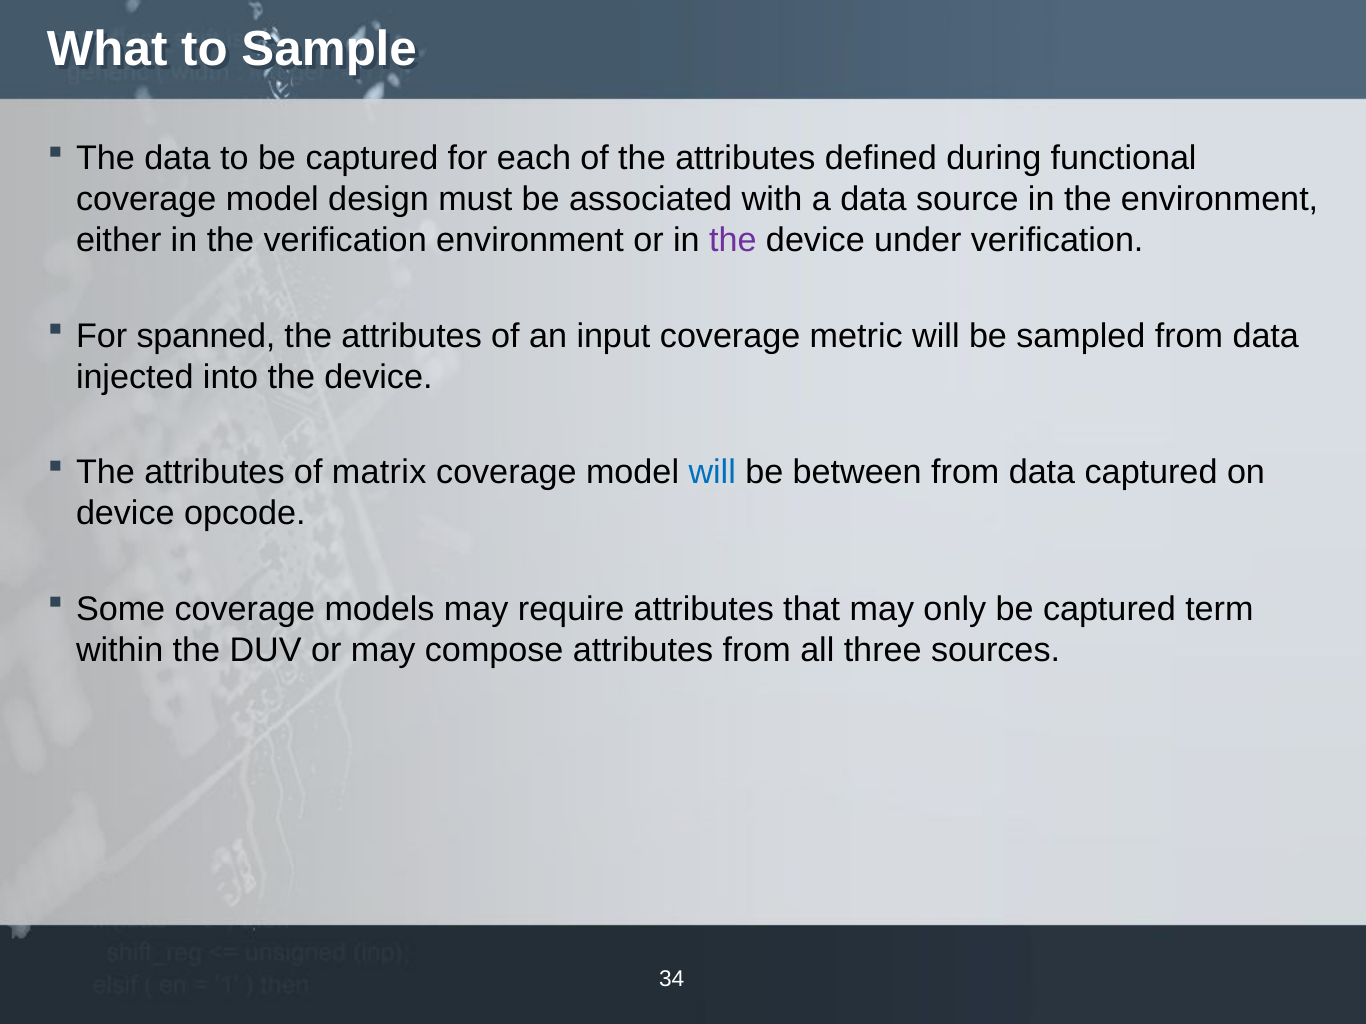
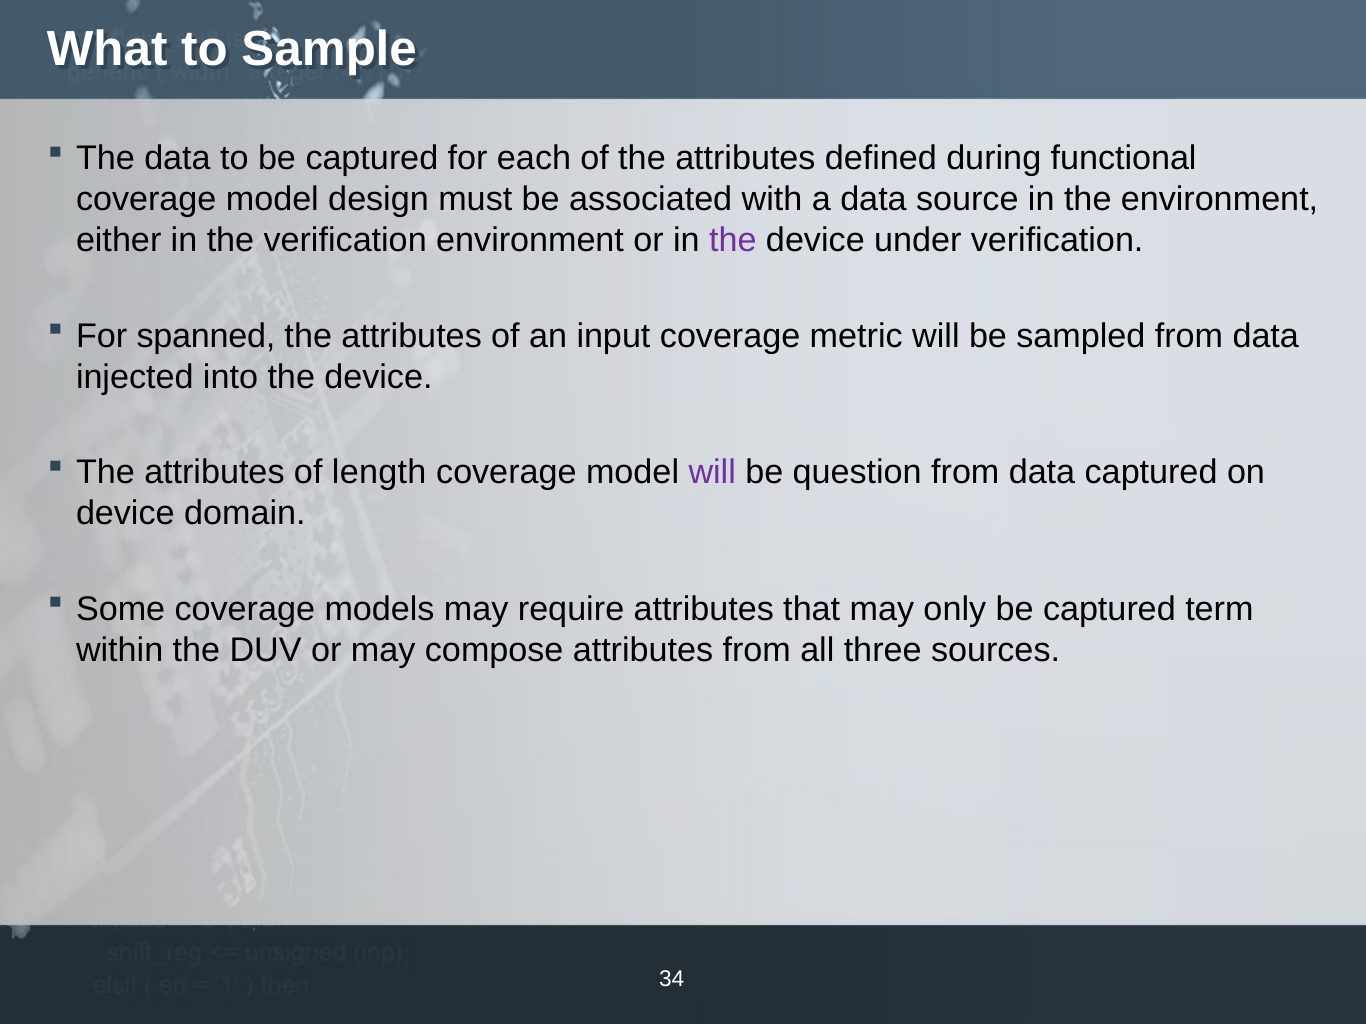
matrix: matrix -> length (379, 473)
will colour: blue -> purple (712, 473)
between: between -> question (857, 473)
opcode: opcode -> domain (245, 514)
